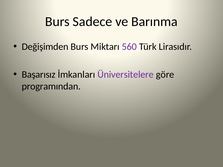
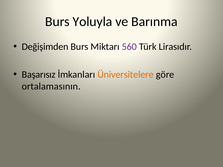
Sadece: Sadece -> Yoluyla (92, 22)
Üniversitelere colour: purple -> orange (126, 75)
programından: programından -> ortalamasının (51, 86)
